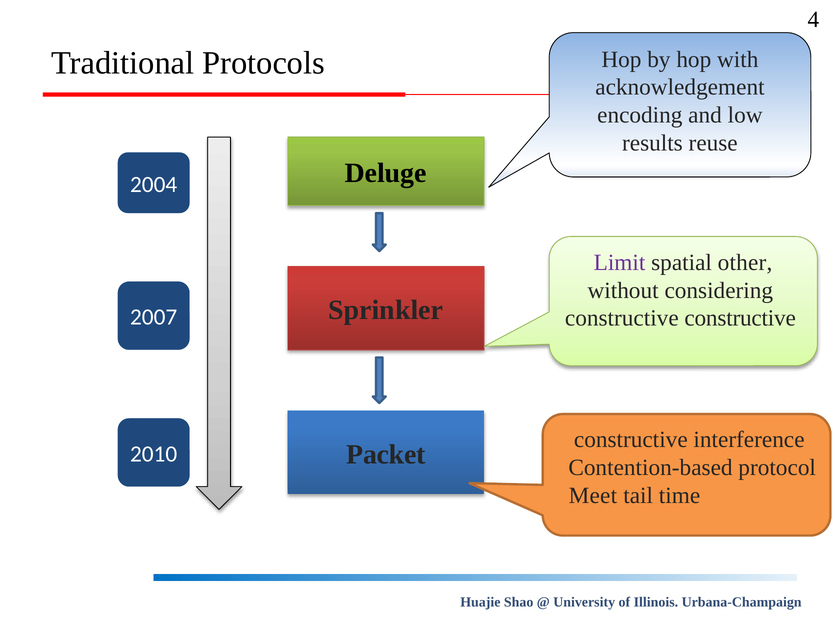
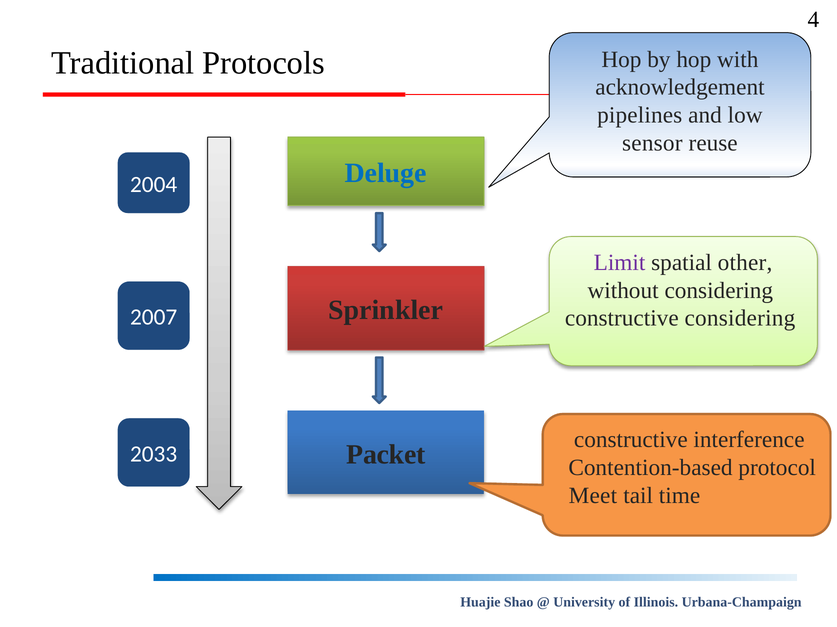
encoding: encoding -> pipelines (640, 115)
results: results -> sensor (652, 143)
Deluge colour: black -> blue (386, 173)
constructive: constructive -> considering (740, 319)
2010: 2010 -> 2033 (154, 455)
